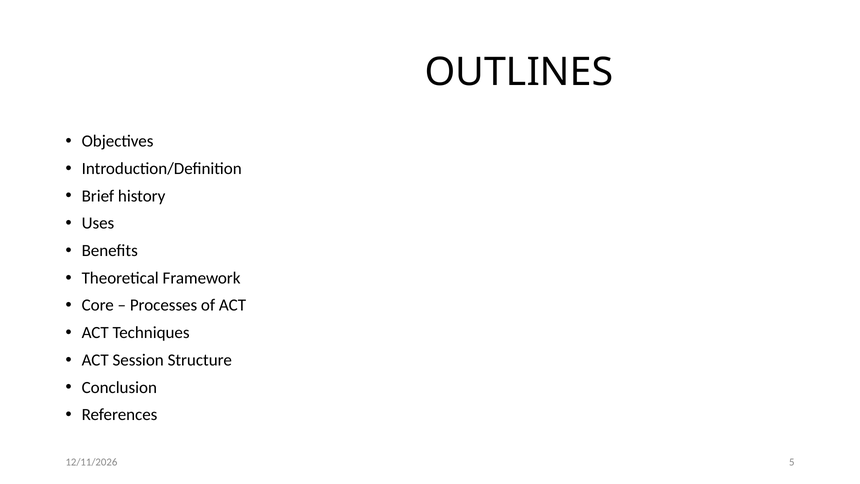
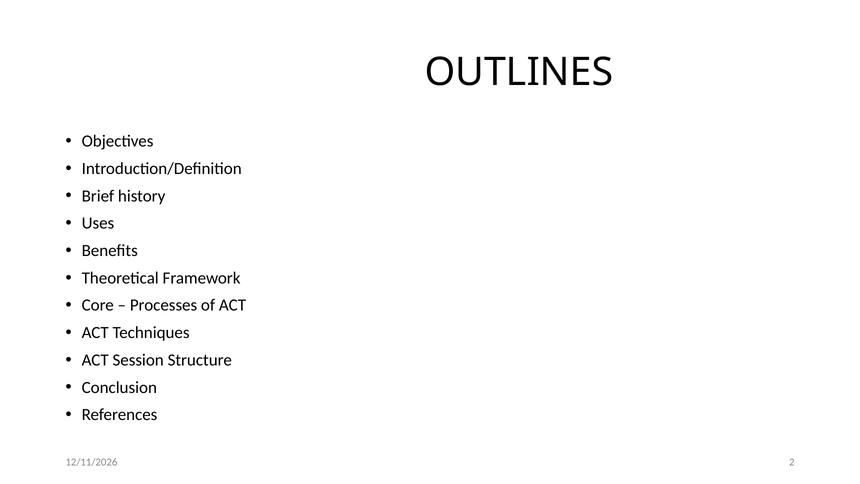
5: 5 -> 2 (792, 462)
